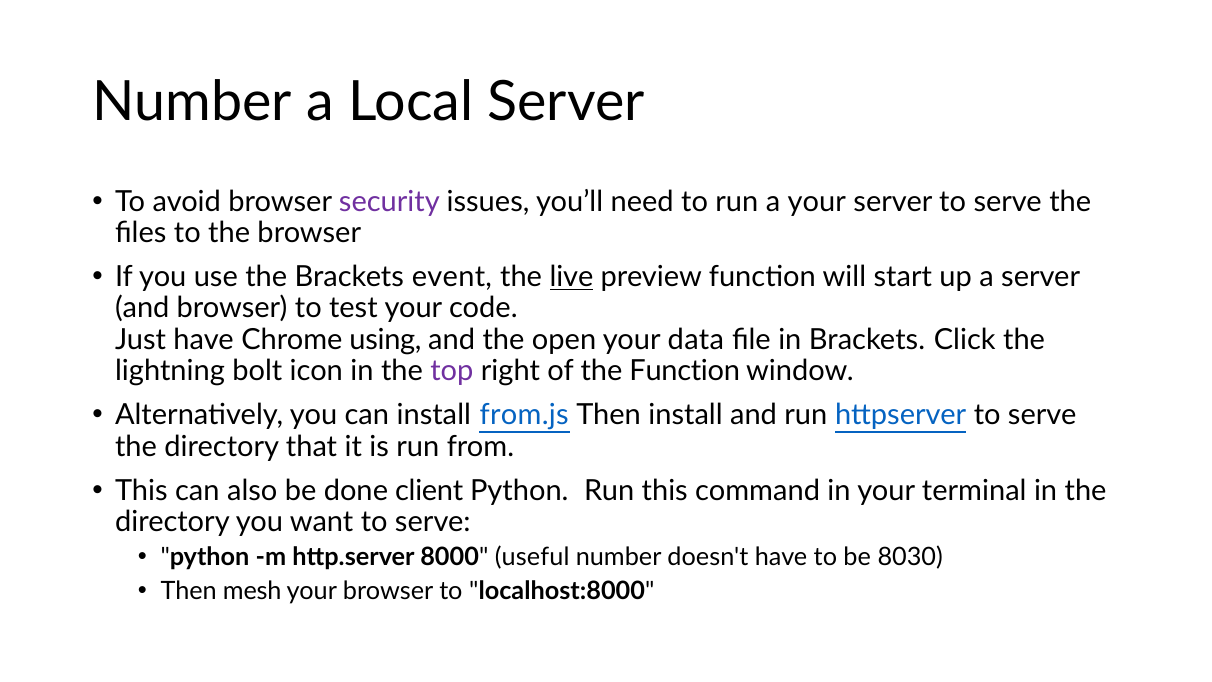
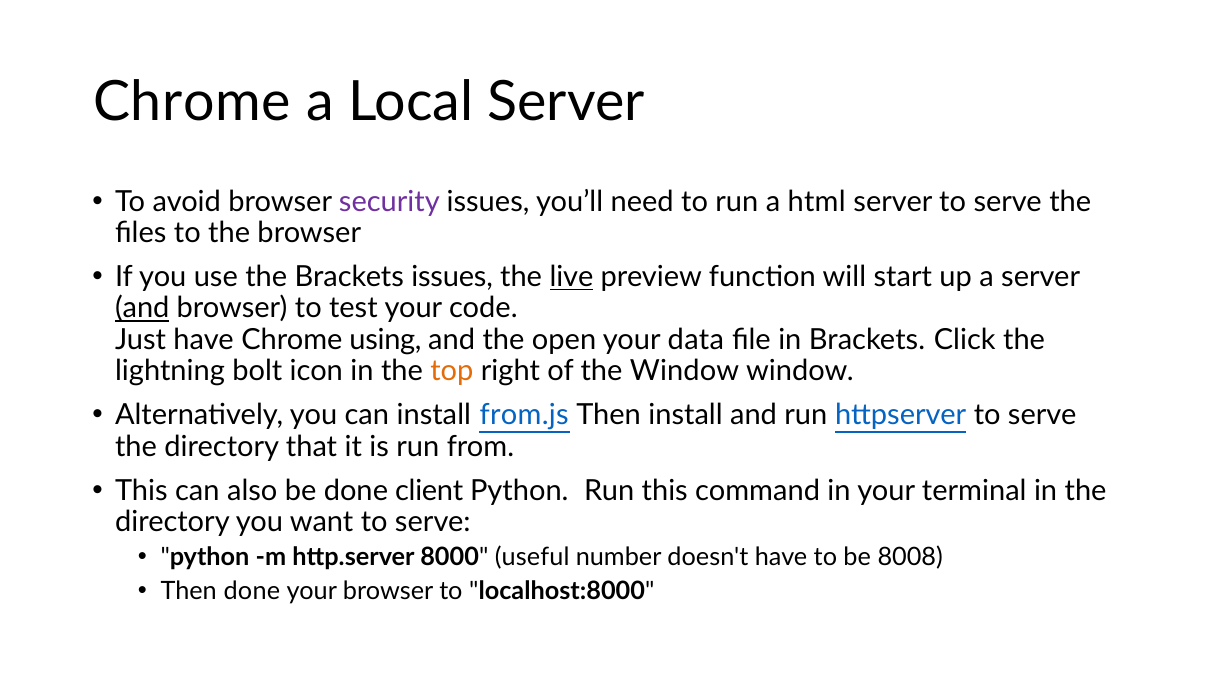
Number: Number -> Chrome (192, 102)
a your: your -> html (817, 202)
Brackets event: event -> issues (452, 277)
and underline: none -> present (142, 308)
top colour: purple -> orange (452, 371)
the Function: Function -> Window (685, 371)
8030: 8030 -> 8008 (910, 557)
Then mesh: mesh -> done (252, 591)
